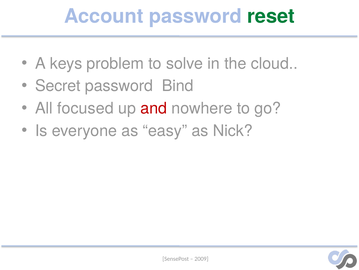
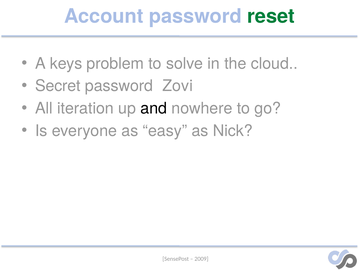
Bind: Bind -> Zovi (178, 86)
focused: focused -> iteration (85, 108)
and colour: red -> black (154, 108)
